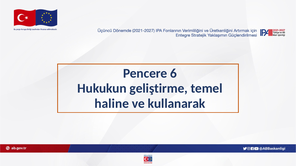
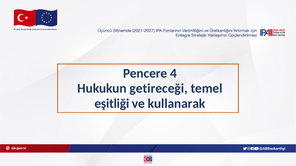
6: 6 -> 4 (173, 74)
geliştirme: geliştirme -> getireceği (159, 89)
haline: haline -> eşitliği (112, 104)
